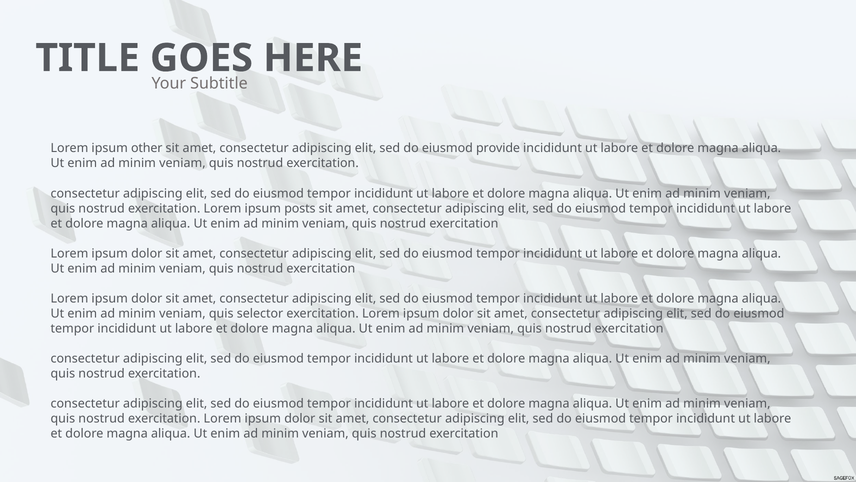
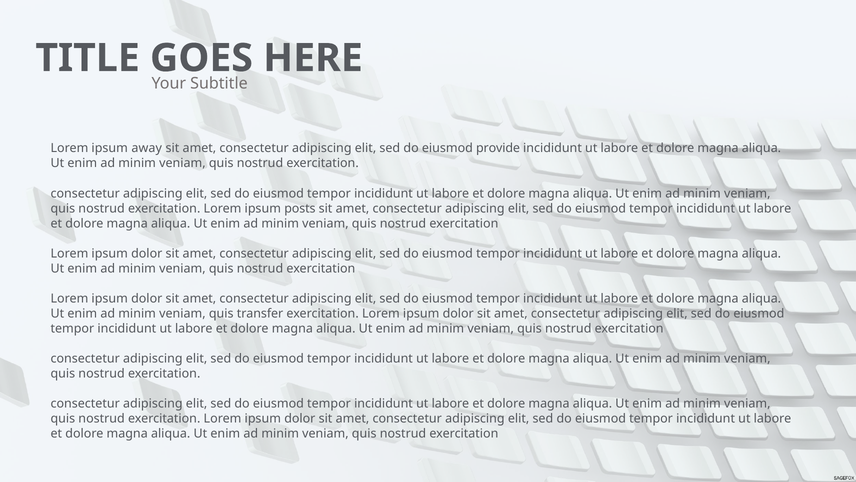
other: other -> away (147, 148)
selector: selector -> transfer (260, 313)
